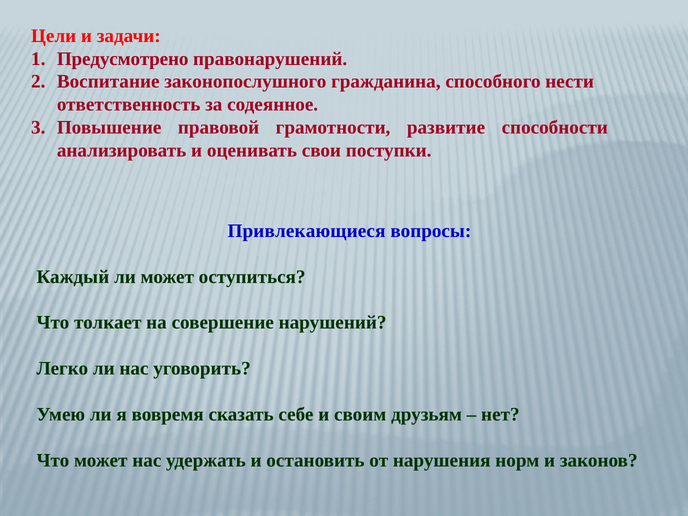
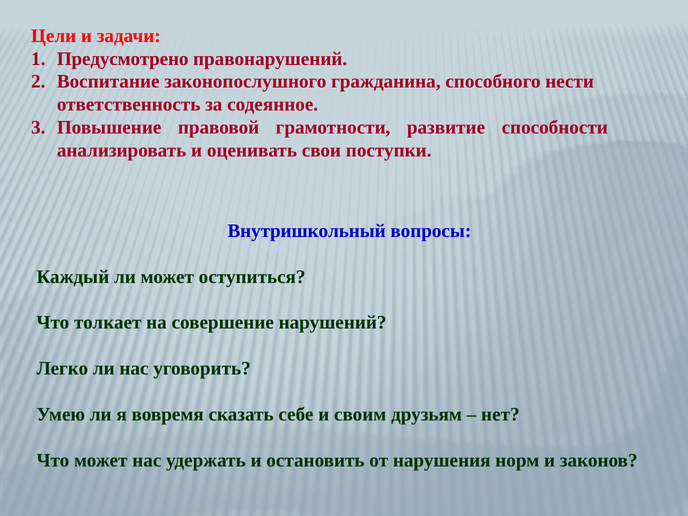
Привлекающиеся: Привлекающиеся -> Внутришкольный (307, 231)
